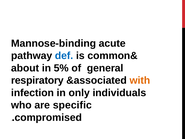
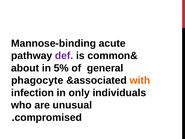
def colour: blue -> purple (64, 56)
respiratory: respiratory -> phagocyte (37, 80)
specific: specific -> unusual (72, 105)
